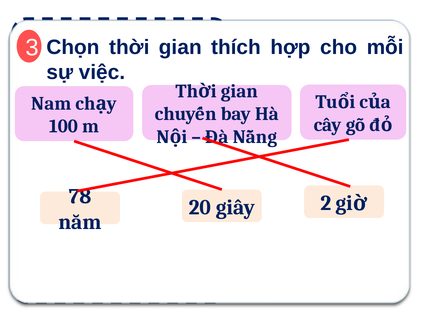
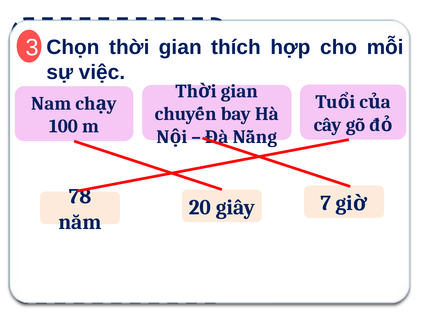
2: 2 -> 7 (326, 203)
